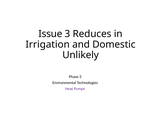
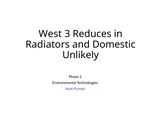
Issue: Issue -> West (50, 34)
Irrigation: Irrigation -> Radiators (48, 44)
